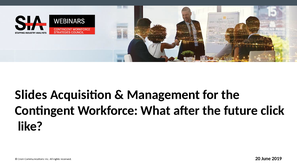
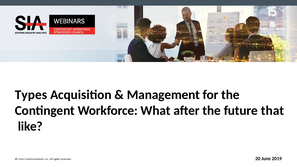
Slides: Slides -> Types (31, 95)
click: click -> that (272, 111)
